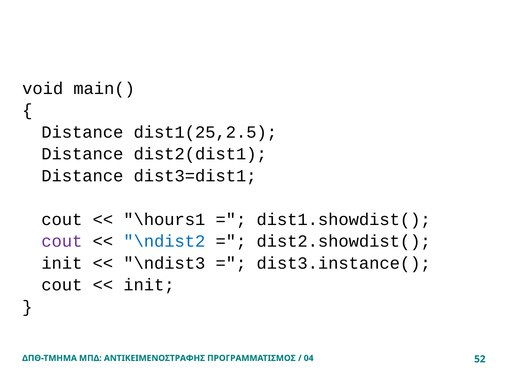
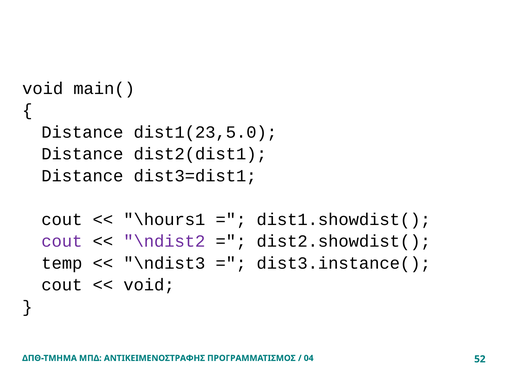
dist1(25,2.5: dist1(25,2.5 -> dist1(23,5.0 (205, 132)
\ndist2 colour: blue -> purple (164, 241)
init: init -> temp (62, 263)
init: init -> void (149, 285)
